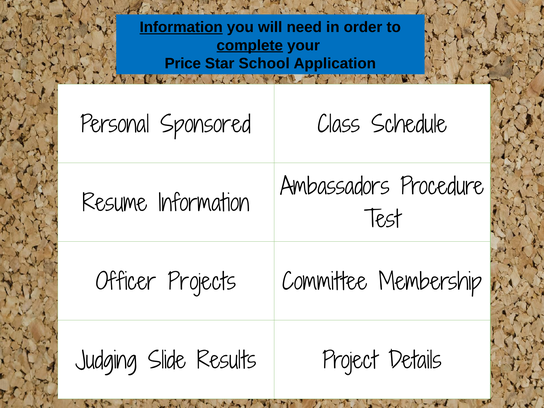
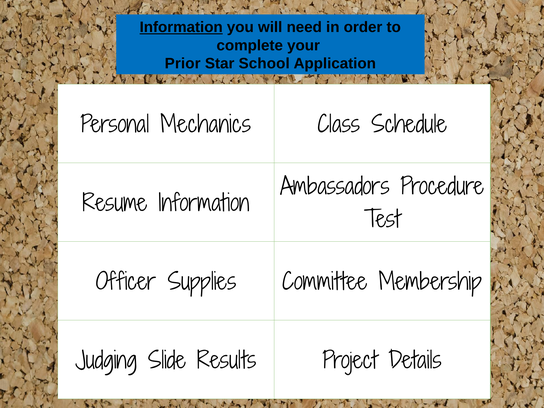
complete underline: present -> none (250, 45)
Price: Price -> Prior (183, 64)
Sponsored: Sponsored -> Mechanics (206, 125)
Projects: Projects -> Supplies (202, 282)
